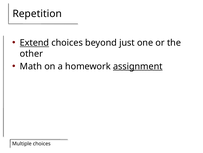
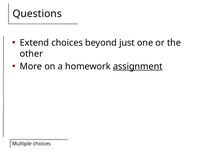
Repetition: Repetition -> Questions (37, 14)
Extend underline: present -> none (34, 43)
Math: Math -> More (31, 66)
